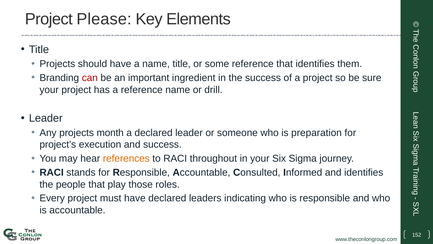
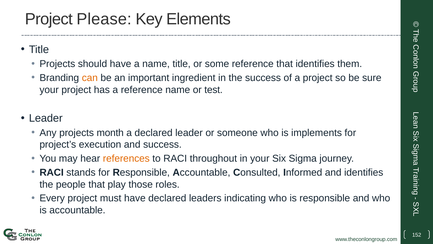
can colour: red -> orange (90, 78)
drill: drill -> test (214, 90)
preparation: preparation -> implements (317, 133)
